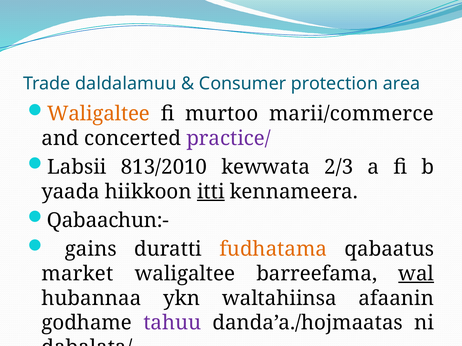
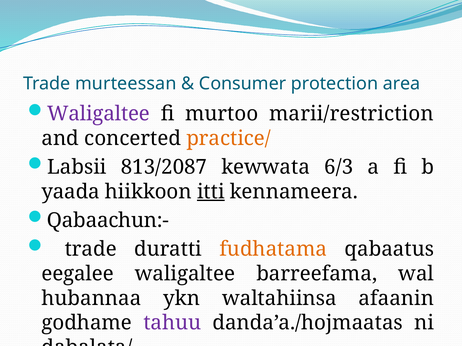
daldalamuu: daldalamuu -> murteessan (126, 84)
Waligaltee colour: orange -> purple (99, 114)
marii/commerce: marii/commerce -> marii/restriction (351, 114)
practice/ colour: purple -> orange (229, 138)
813/2010: 813/2010 -> 813/2087 (164, 167)
2/3: 2/3 -> 6/3 (339, 167)
gains: gains -> trade (91, 249)
market: market -> eegalee (78, 274)
wal underline: present -> none (416, 274)
